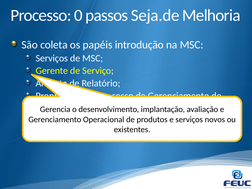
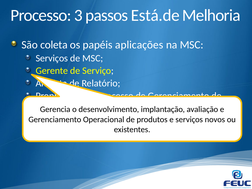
0: 0 -> 3 (78, 15)
Seja.de: Seja.de -> Está.de (155, 15)
introdução: introdução -> aplicações (139, 45)
